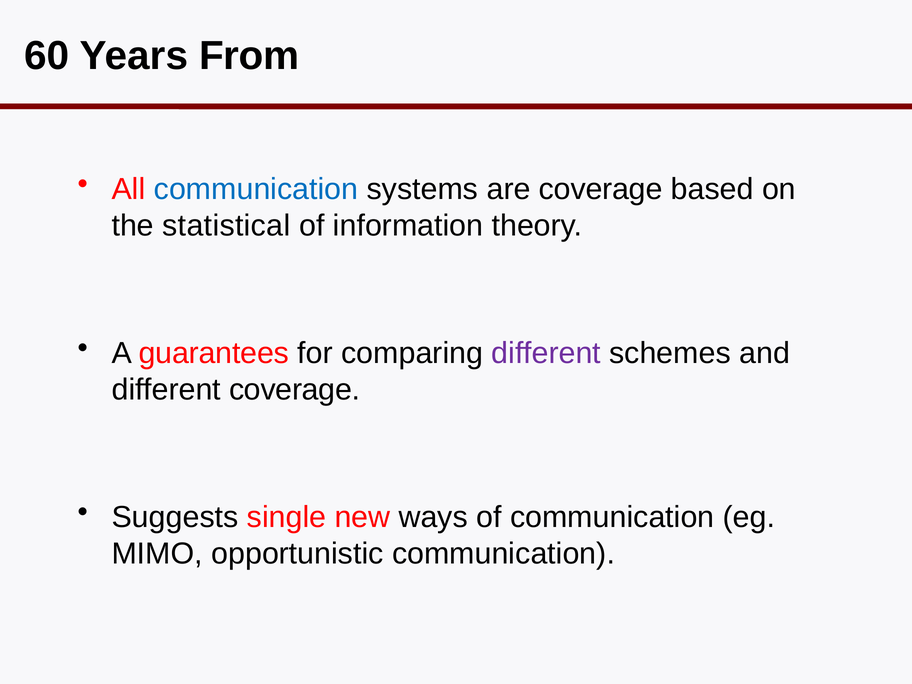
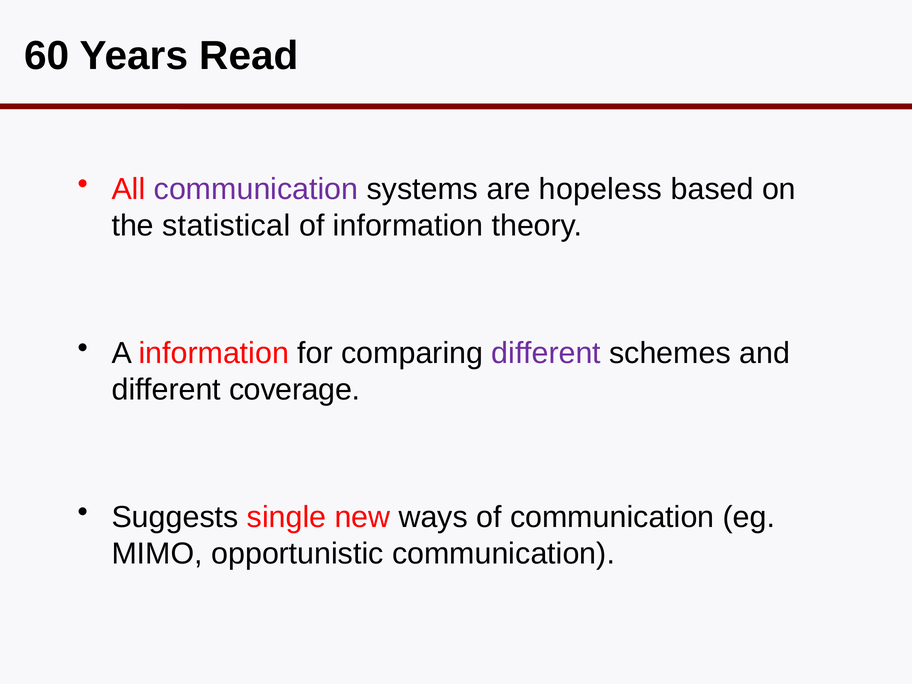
From: From -> Read (249, 56)
communication colour: blue -> purple (256, 189)
are coverage: coverage -> hopeless (601, 189)
A guarantees: guarantees -> information (214, 353)
